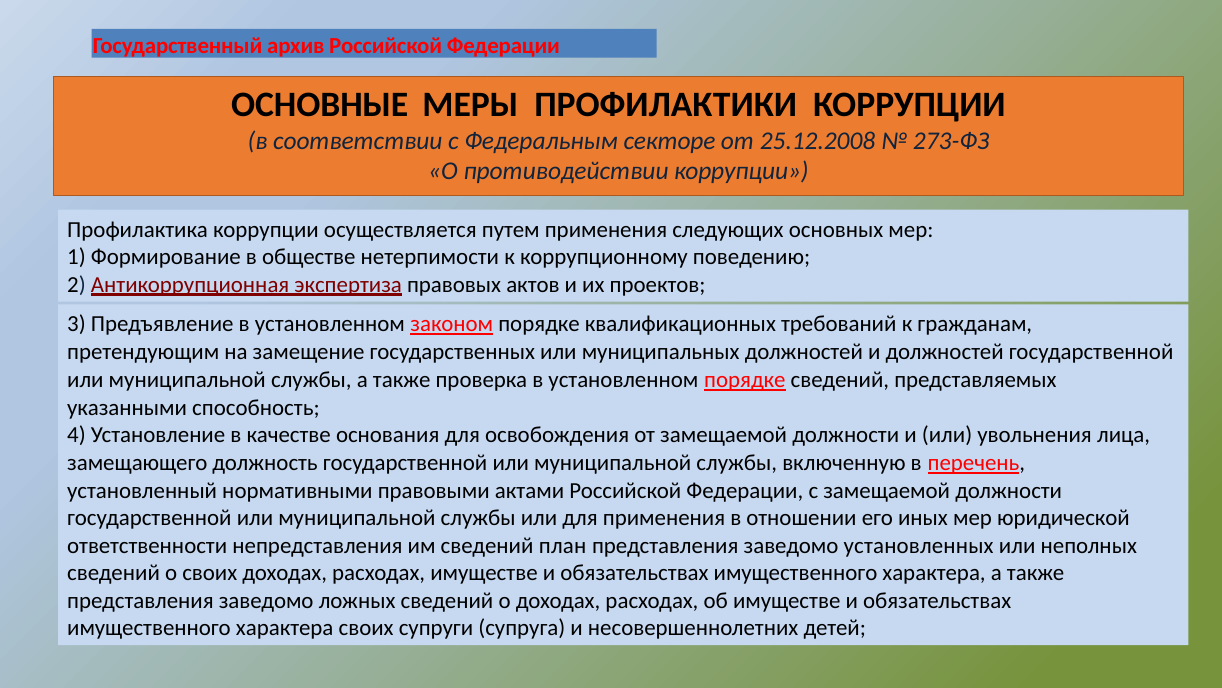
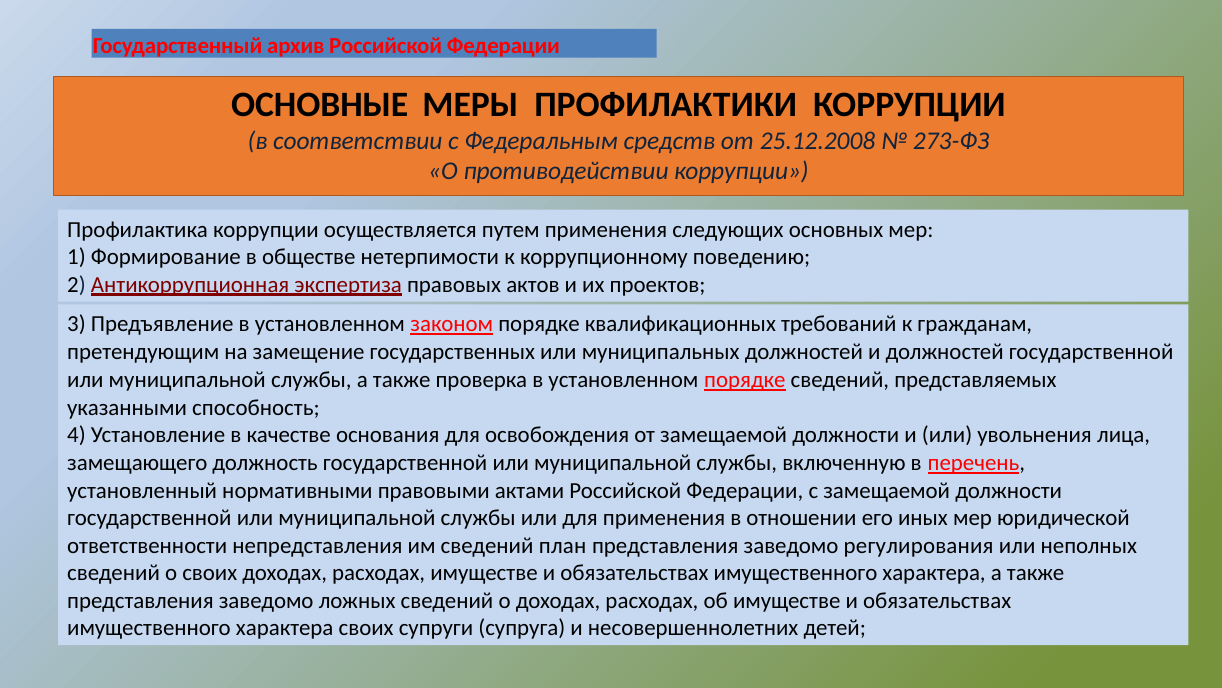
секторе: секторе -> средств (669, 141)
установленных: установленных -> регулирования (919, 545)
